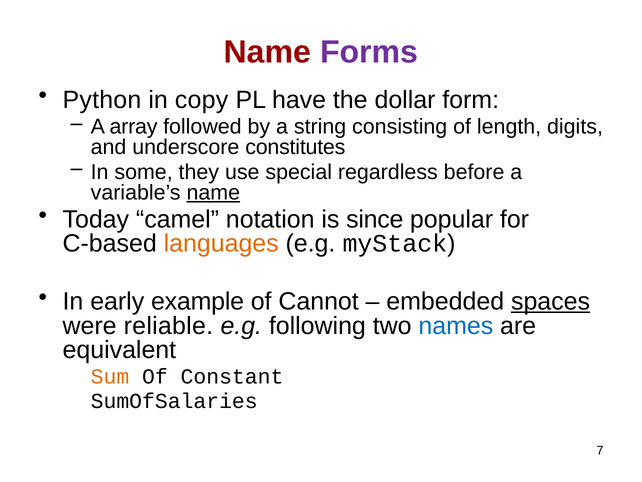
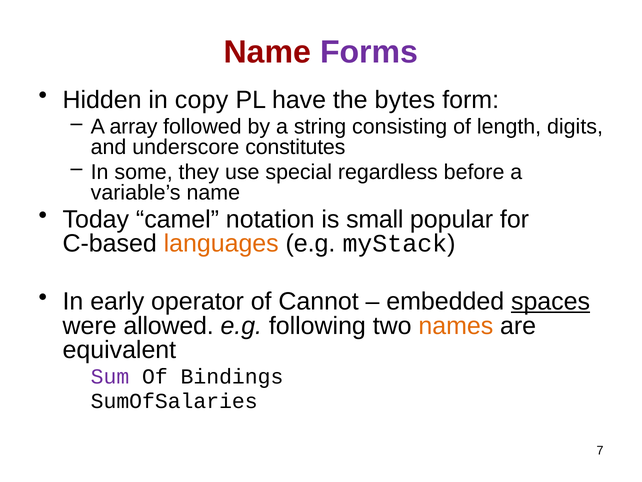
Python: Python -> Hidden (102, 100)
dollar: dollar -> bytes (405, 100)
name underline: present -> none (213, 192)
since: since -> small (375, 219)
example: example -> operator (197, 301)
reliable: reliable -> allowed (169, 325)
names colour: blue -> orange (456, 325)
Sum colour: orange -> purple (110, 376)
Constant: Constant -> Bindings (232, 376)
